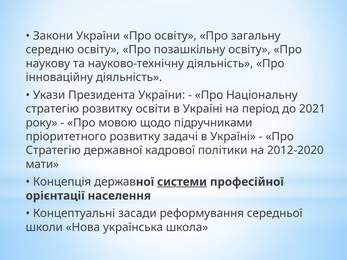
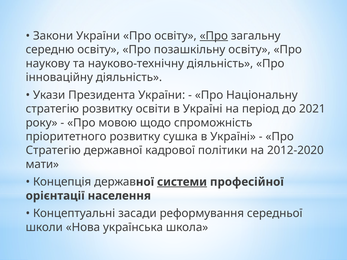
Про underline: none -> present (214, 36)
підручниками: підручниками -> спроможність (213, 123)
задачі: задачі -> сушка (180, 137)
